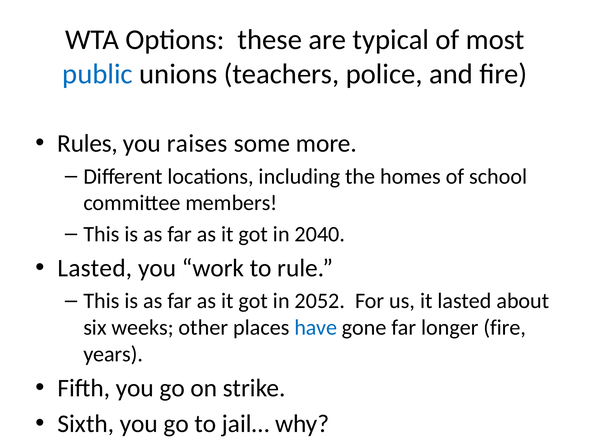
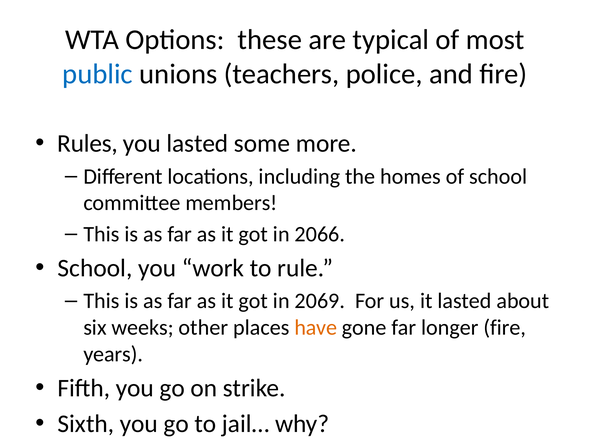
you raises: raises -> lasted (197, 144)
2040: 2040 -> 2066 (320, 234)
Lasted: Lasted -> School (95, 268)
2052: 2052 -> 2069 (320, 301)
have colour: blue -> orange (316, 328)
